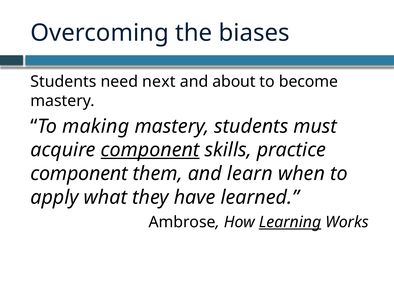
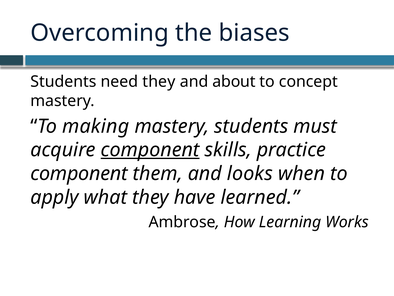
need next: next -> they (159, 82)
become: become -> concept (308, 82)
learn: learn -> looks (250, 173)
Learning underline: present -> none (290, 222)
